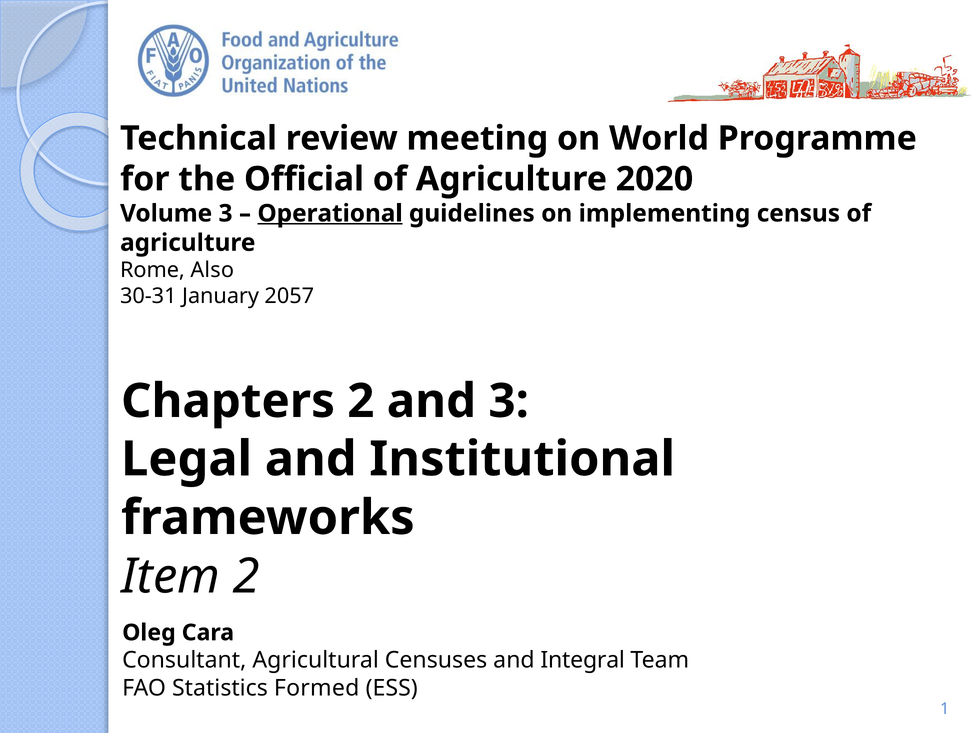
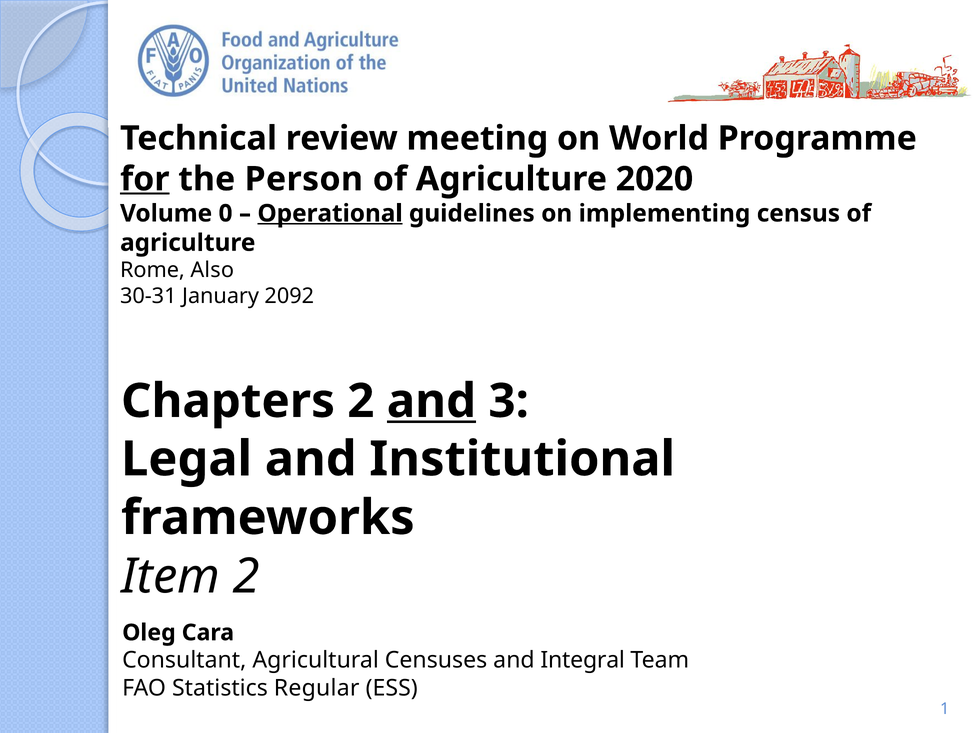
for underline: none -> present (145, 179)
Official: Official -> Person (304, 179)
Volume 3: 3 -> 0 (226, 213)
2057: 2057 -> 2092 (289, 296)
and underline: none -> present (431, 401)
Formed: Formed -> Regular (317, 688)
